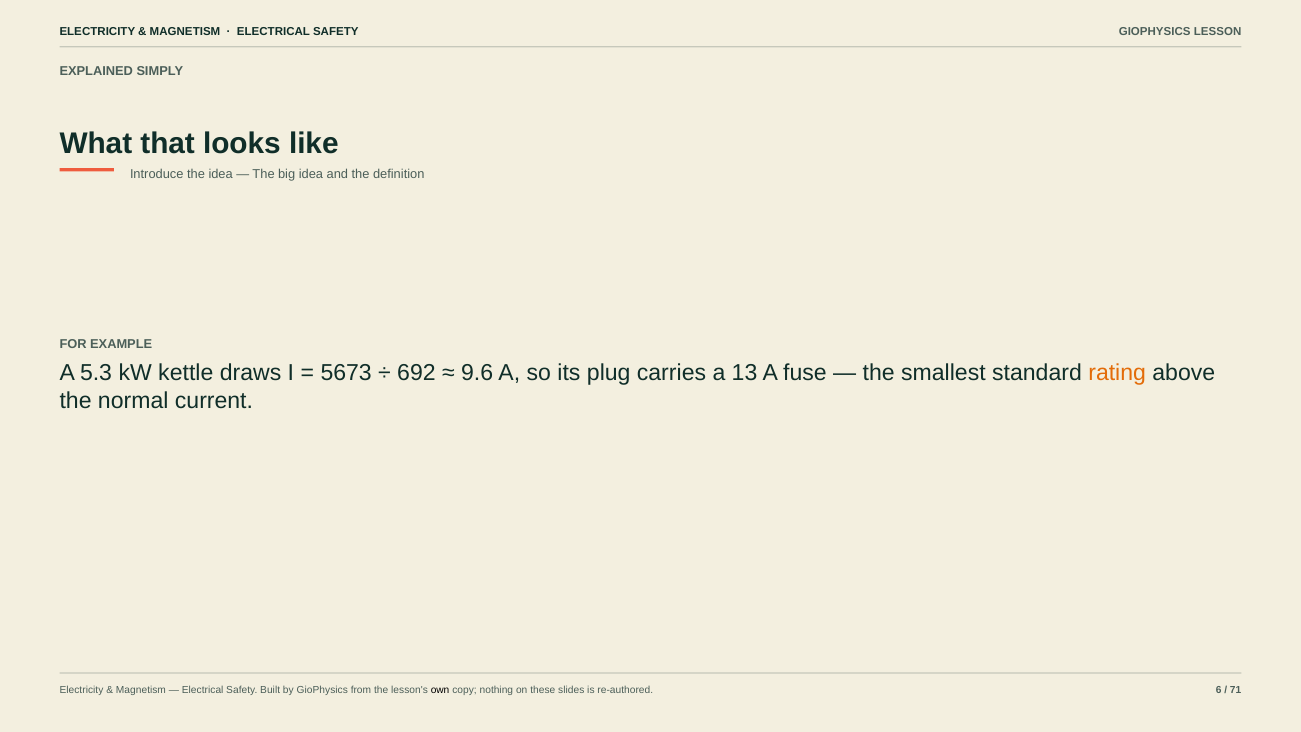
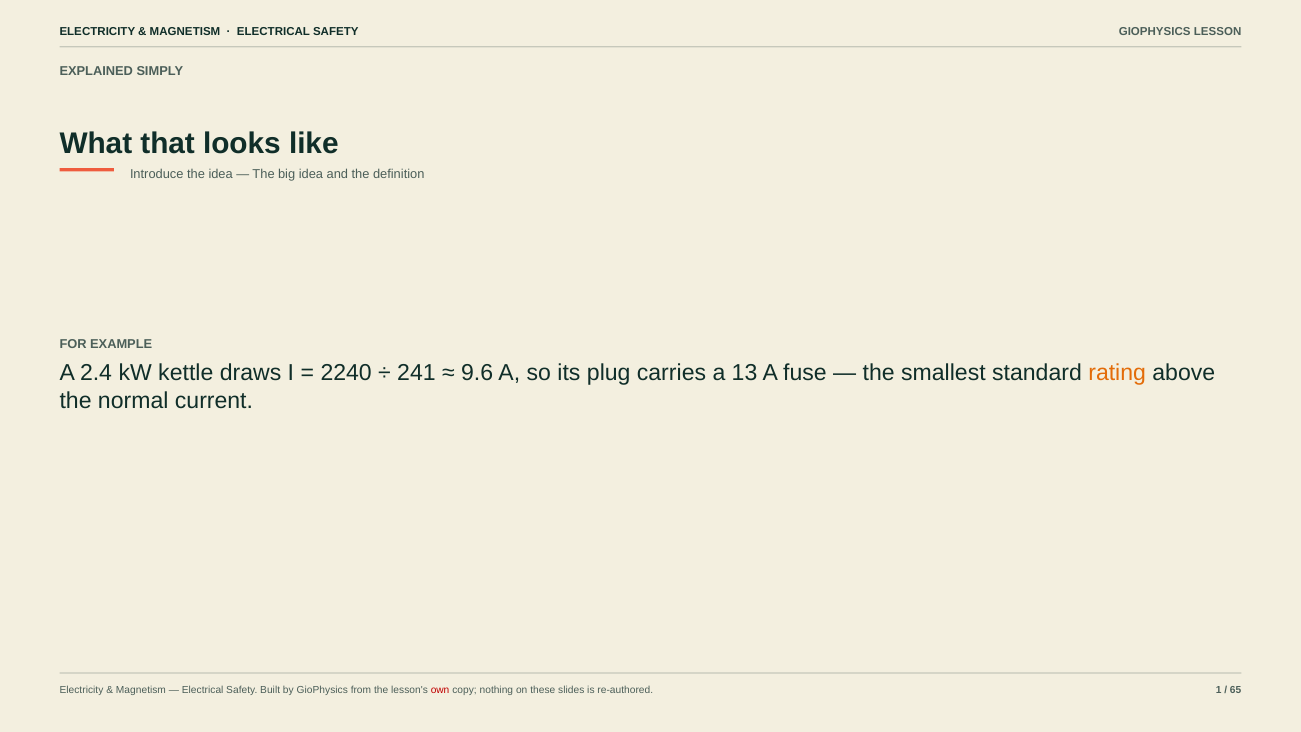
5.3: 5.3 -> 2.4 (96, 373)
5673: 5673 -> 2240 (346, 373)
692: 692 -> 241 (416, 373)
own colour: black -> red (440, 690)
6: 6 -> 1 (1219, 690)
71: 71 -> 65 (1236, 690)
